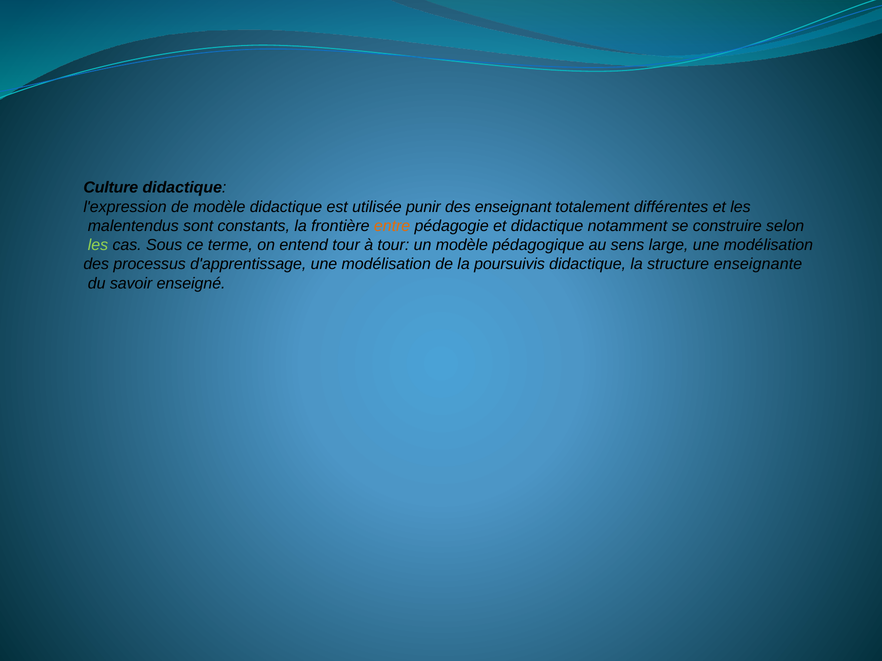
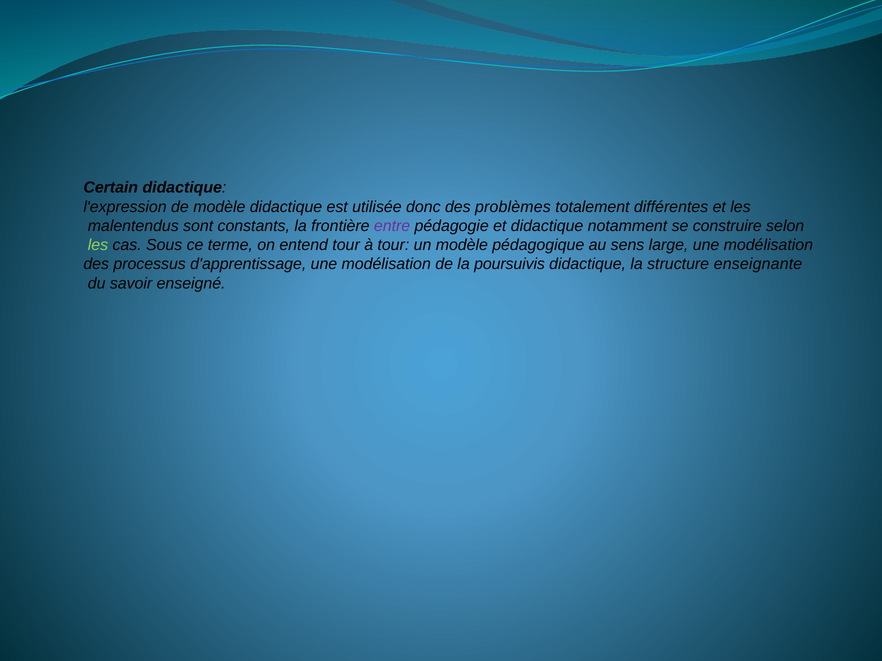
Culture: Culture -> Certain (111, 188)
punir: punir -> donc (423, 207)
enseignant: enseignant -> problèmes (513, 207)
entre colour: orange -> purple (392, 226)
